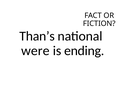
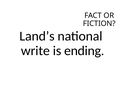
Than’s: Than’s -> Land’s (37, 36)
were: were -> write (35, 51)
